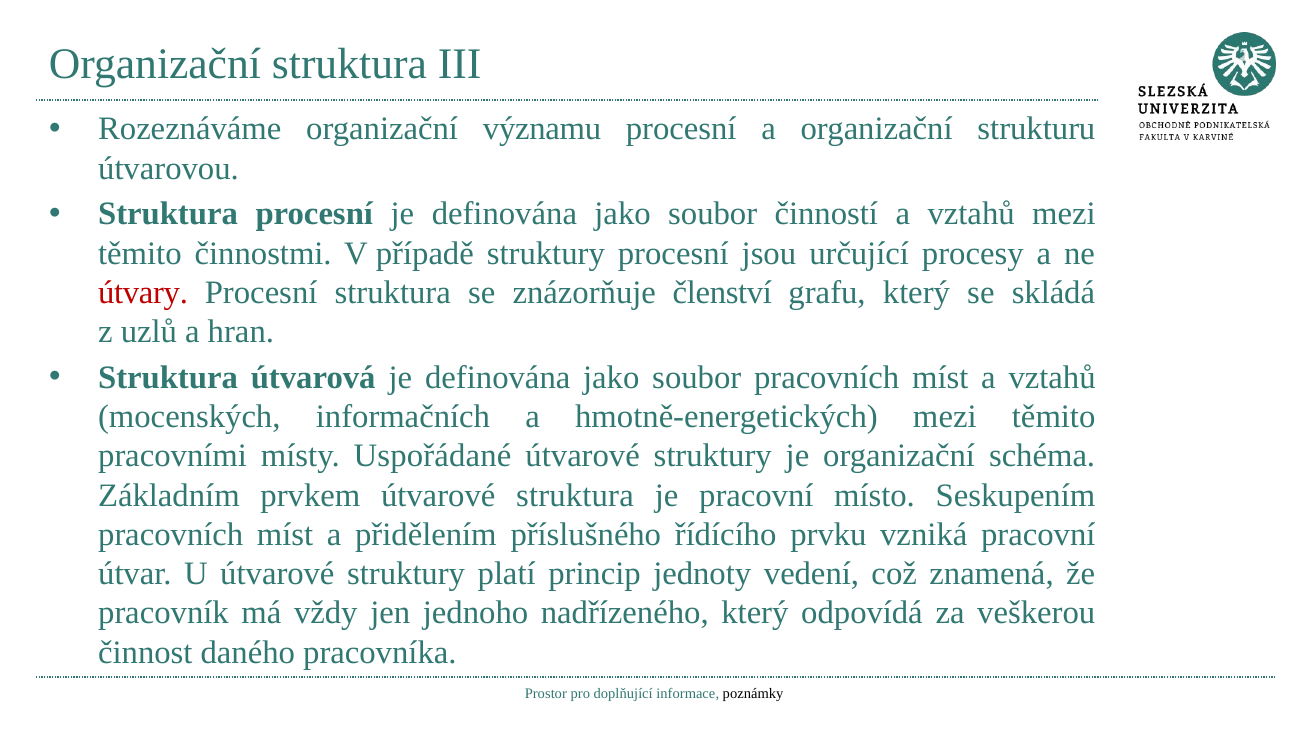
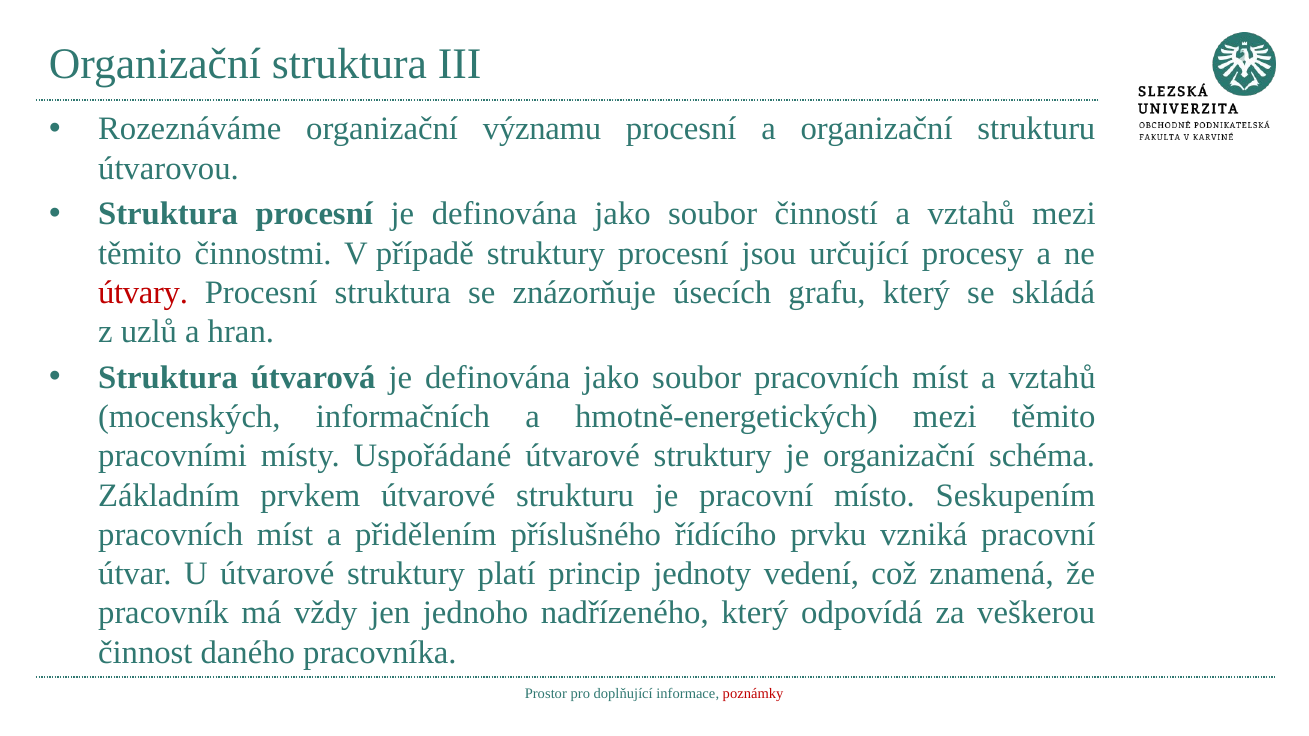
členství: členství -> úsecích (722, 293)
útvarové struktura: struktura -> strukturu (575, 496)
poznámky colour: black -> red (753, 694)
